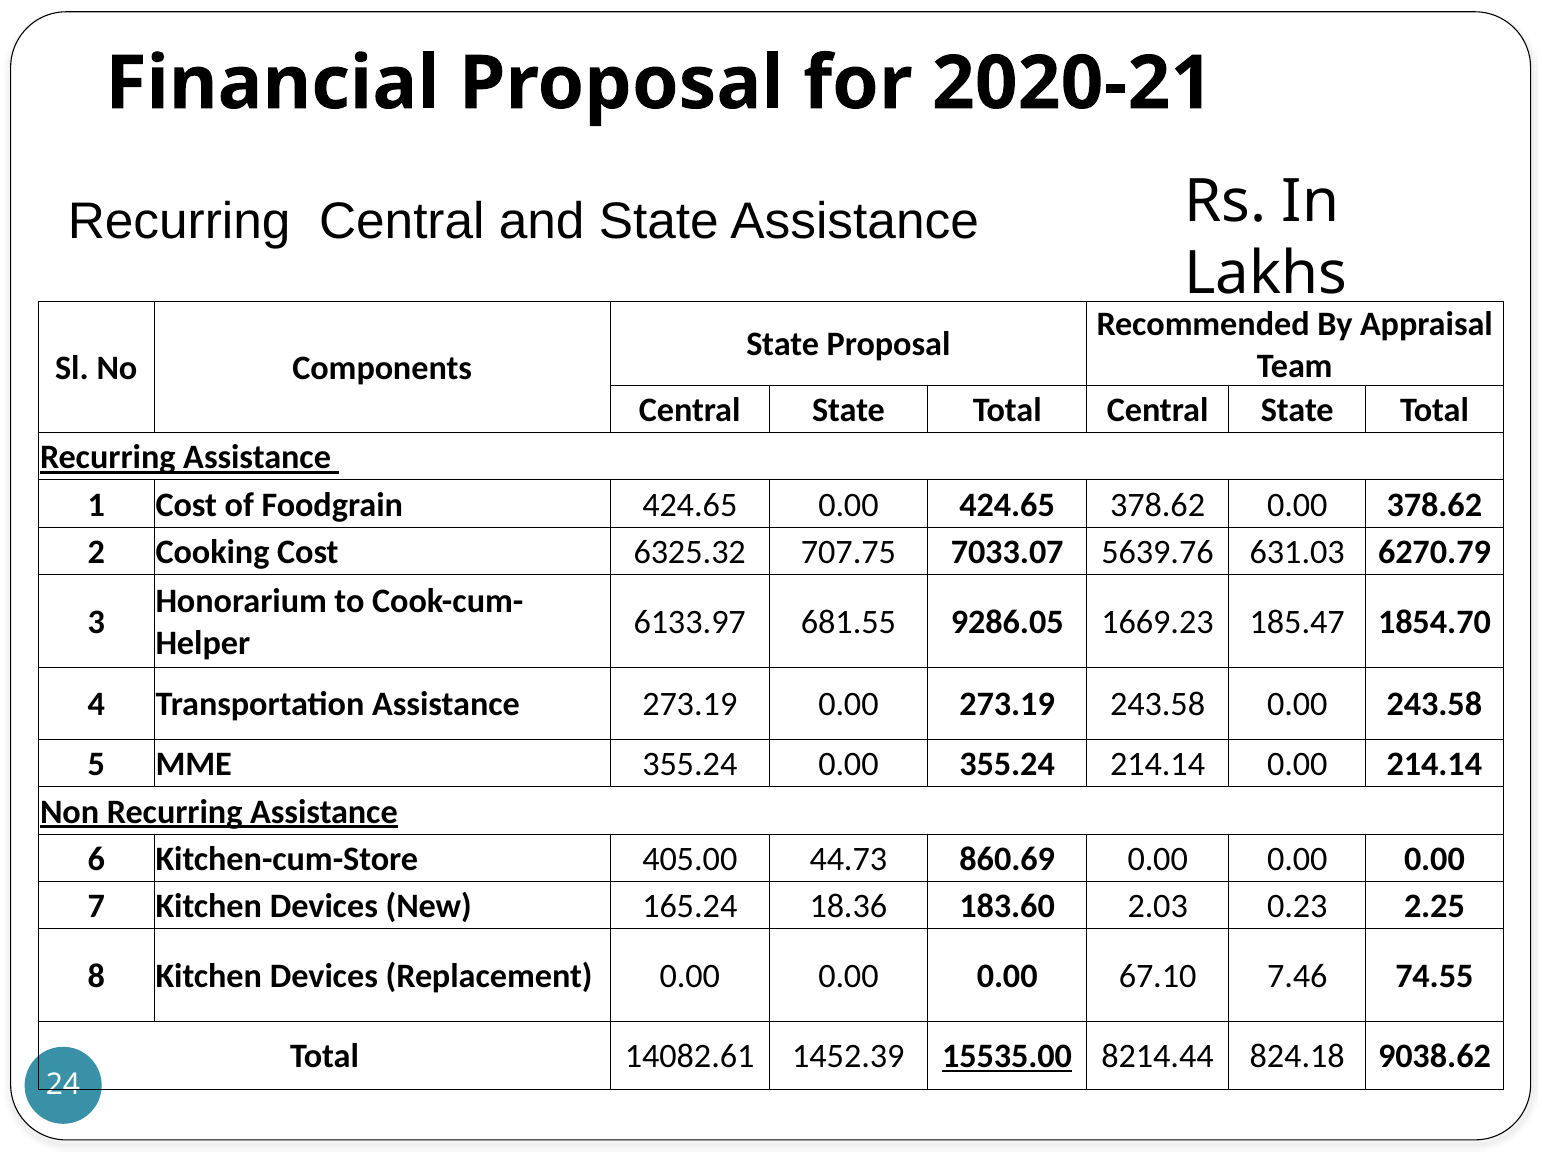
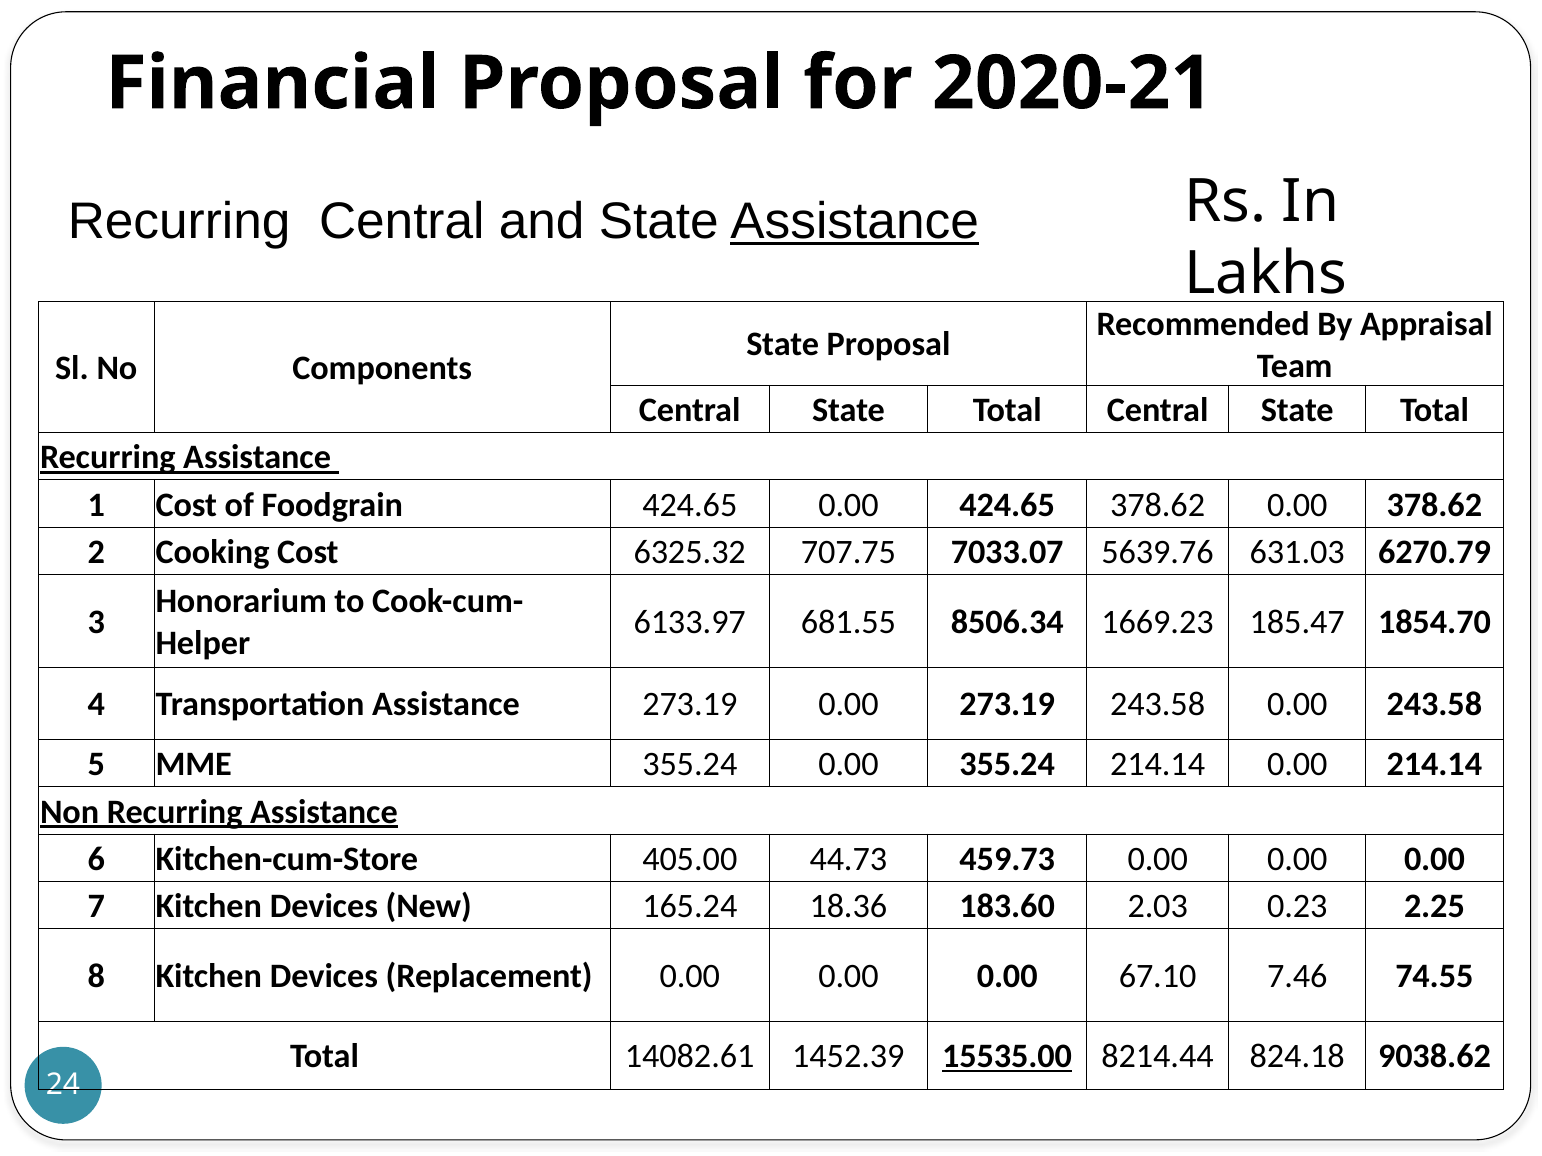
Assistance underline: none -> present (855, 222)
9286.05: 9286.05 -> 8506.34 (1007, 622)
860.69: 860.69 -> 459.73 (1007, 859)
